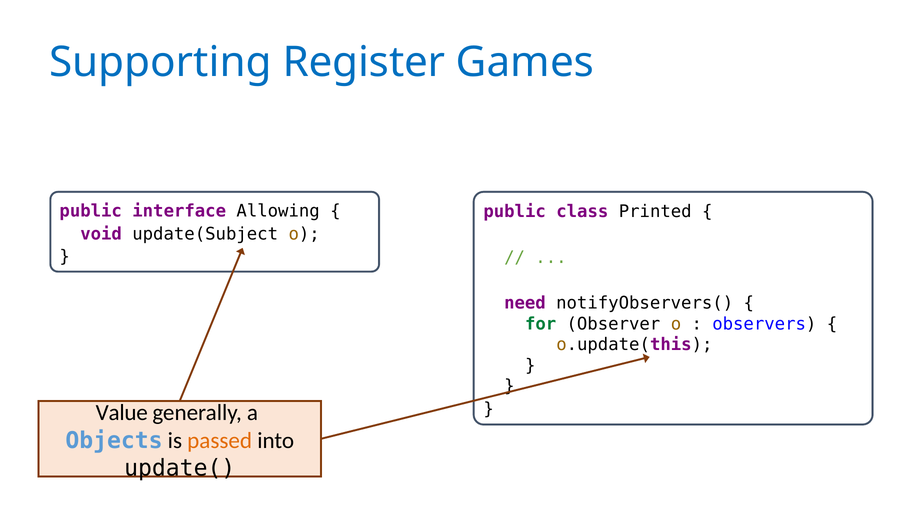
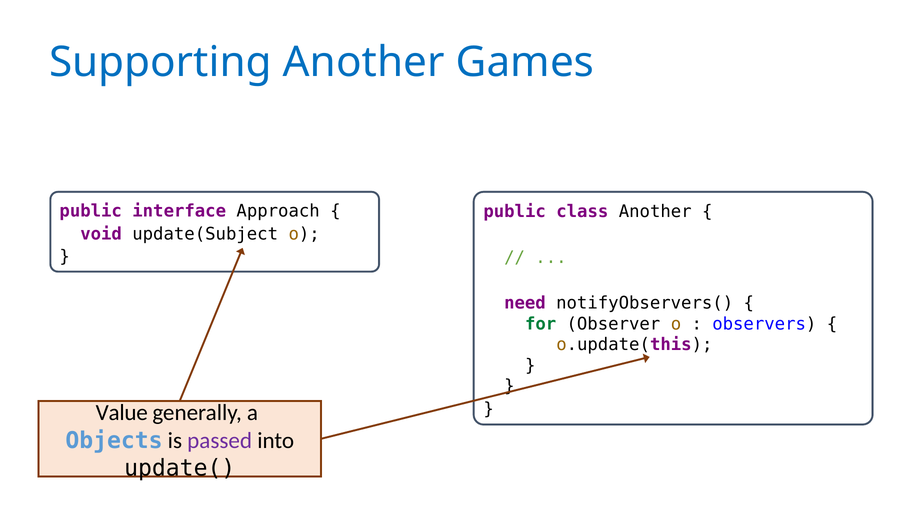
Supporting Register: Register -> Another (364, 62)
Allowing: Allowing -> Approach (278, 211)
class Printed: Printed -> Another (655, 212)
passed colour: orange -> purple (220, 441)
